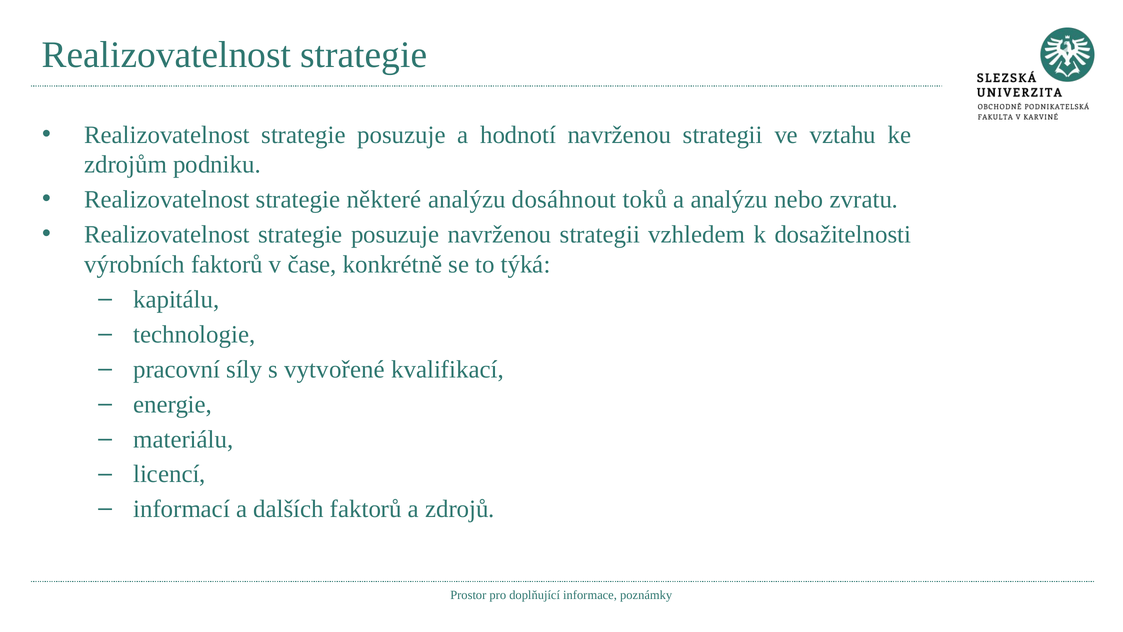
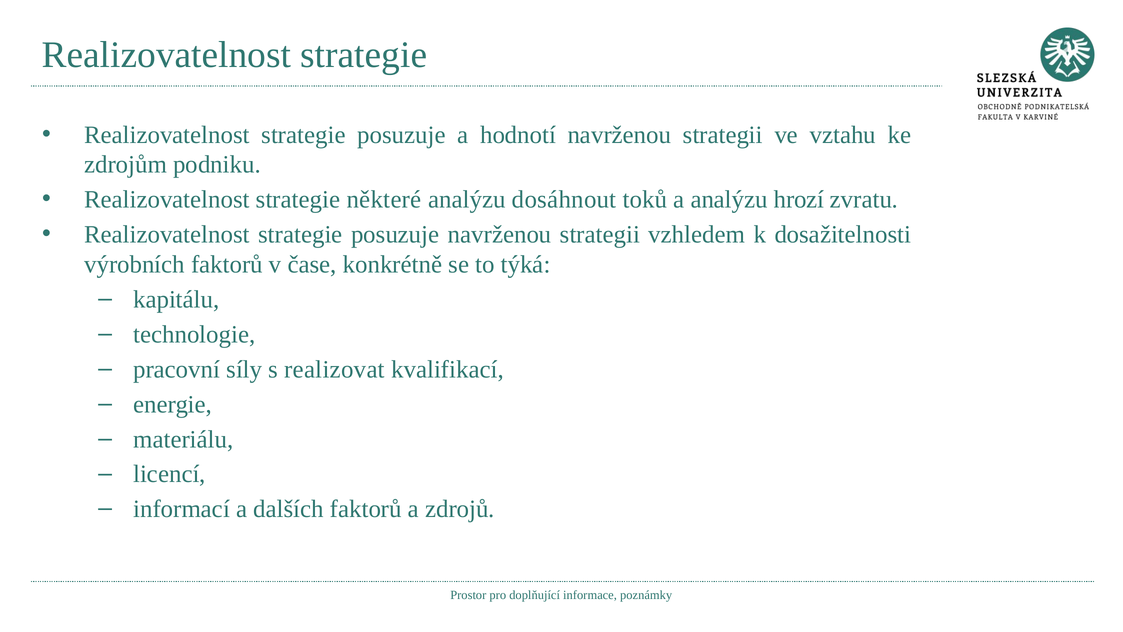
nebo: nebo -> hrozí (799, 200)
vytvořené: vytvořené -> realizovat (335, 369)
